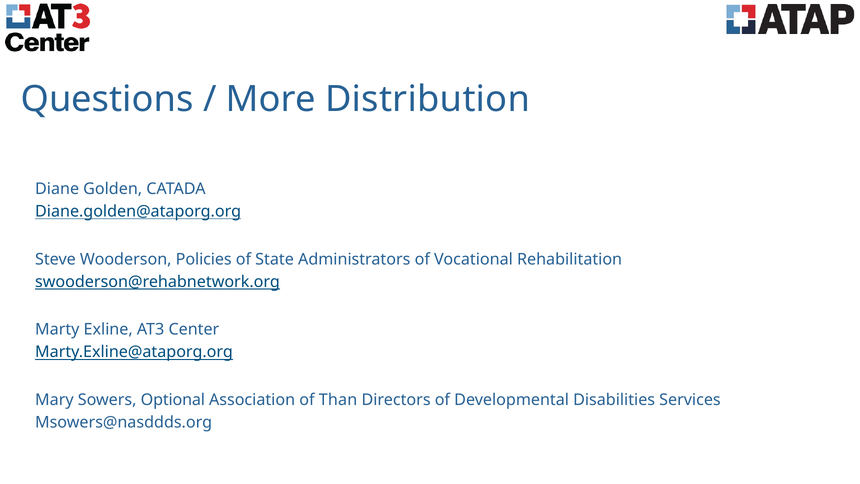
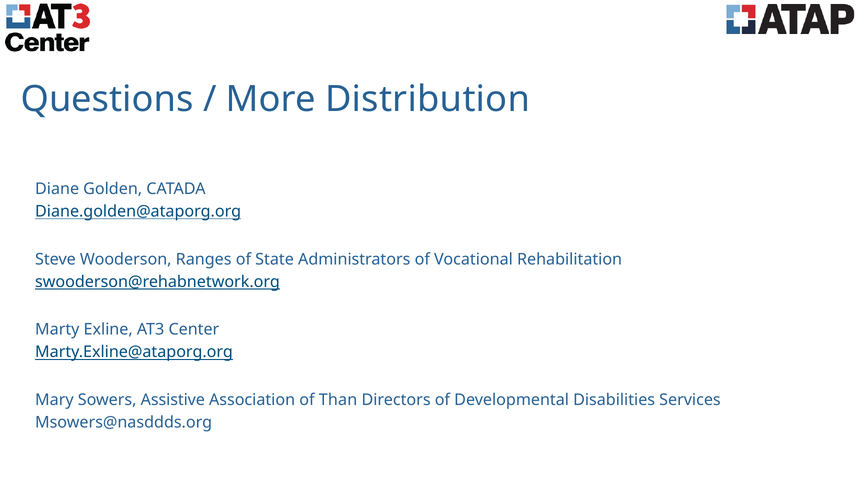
Policies: Policies -> Ranges (204, 259)
Optional: Optional -> Assistive (173, 400)
